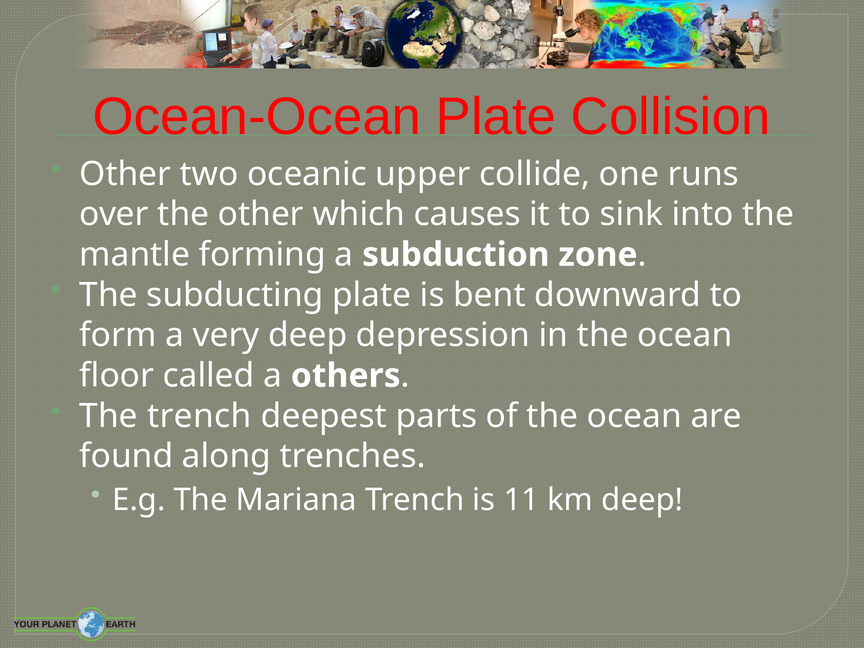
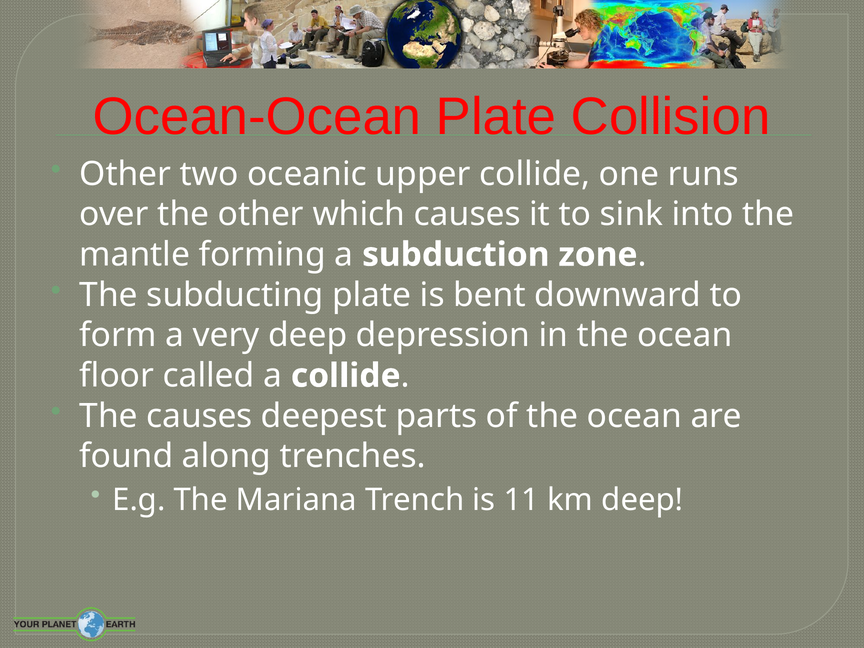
a others: others -> collide (346, 376)
The trench: trench -> causes (199, 416)
